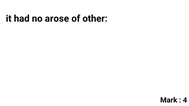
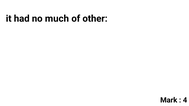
arose: arose -> much (57, 19)
